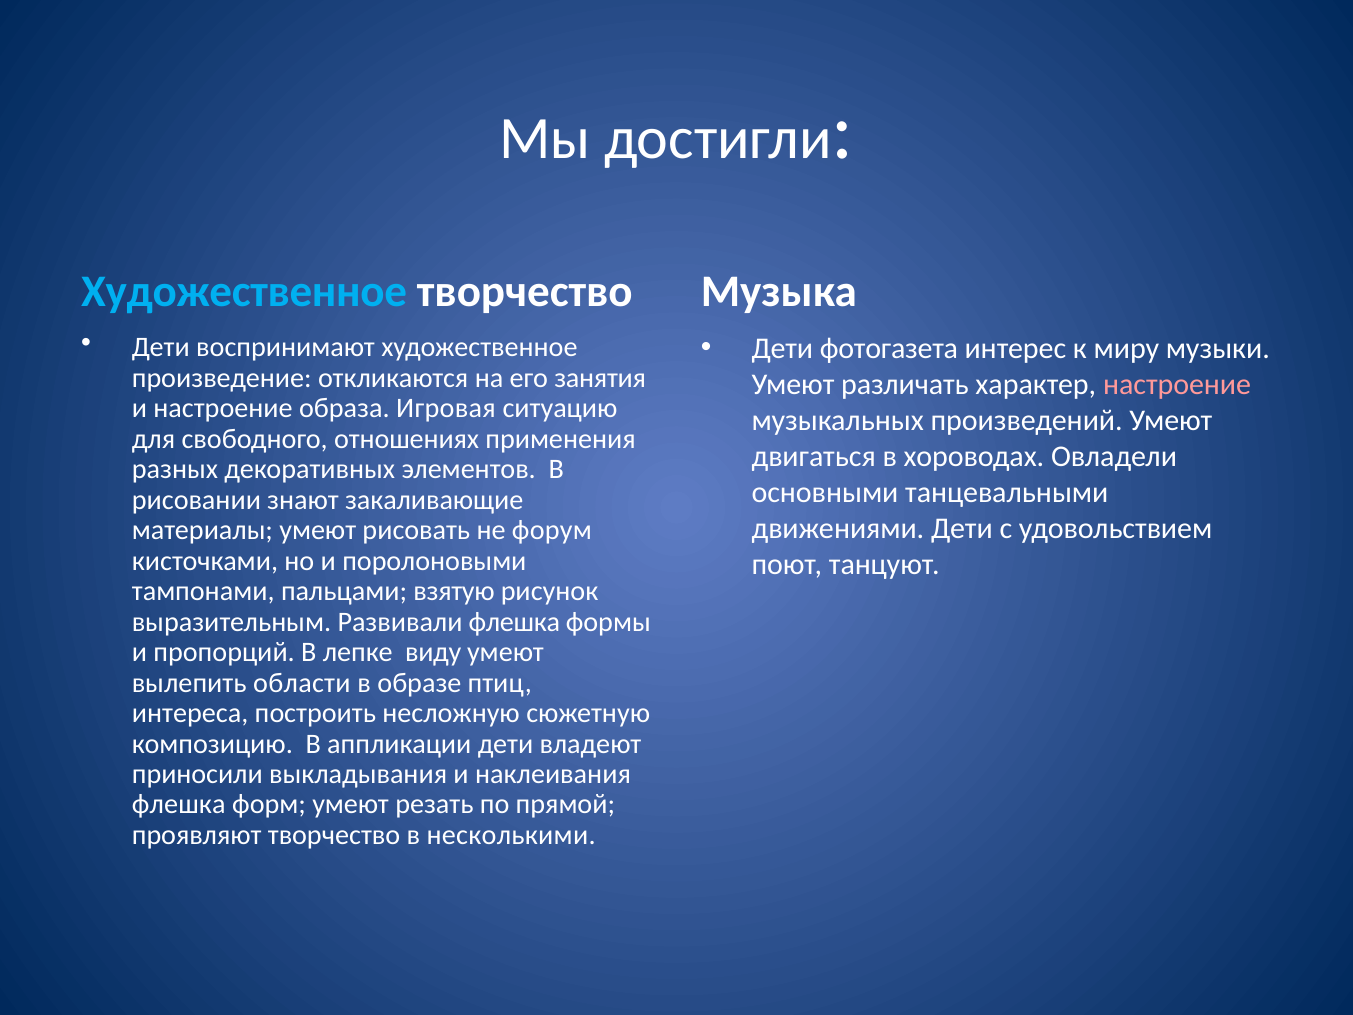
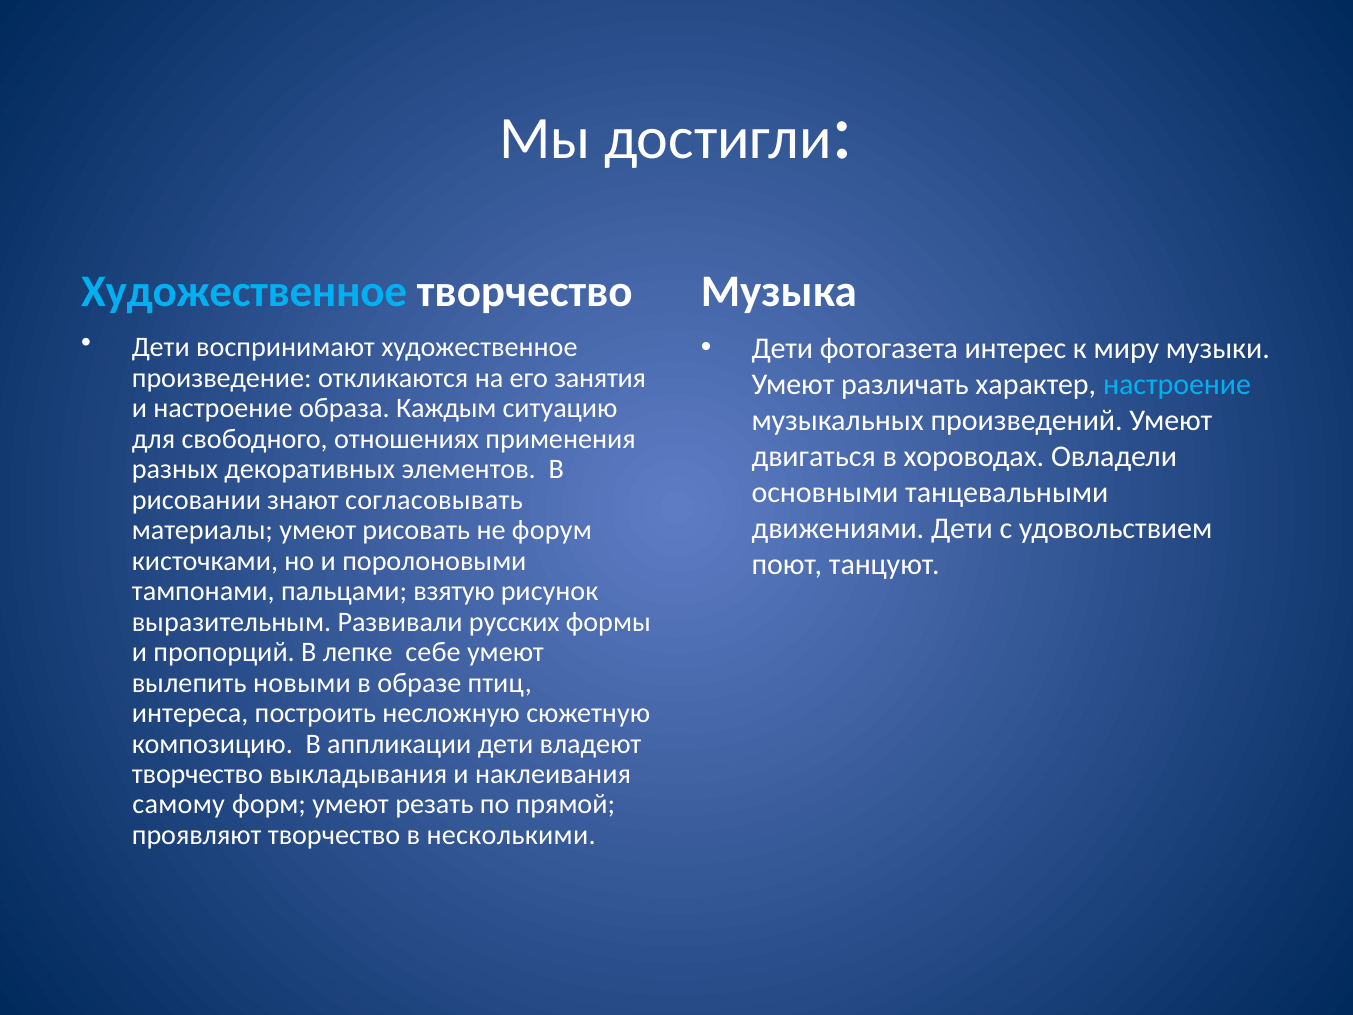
настроение colour: pink -> light blue (1177, 385)
Игровая: Игровая -> Каждым (446, 408)
закаливающие: закаливающие -> согласовывать (434, 500)
Развивали флешка: флешка -> русских (514, 622)
виду: виду -> себе (433, 652)
области: области -> новыми (302, 683)
приносили: приносили -> творчество (197, 774)
флешка: флешка -> самому (179, 804)
